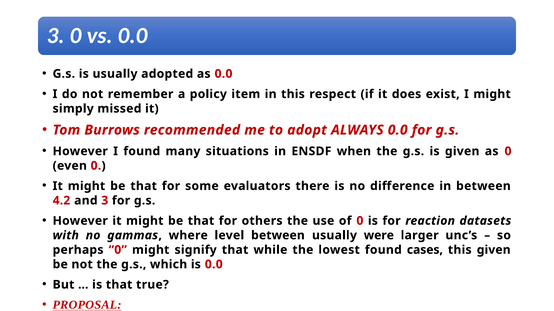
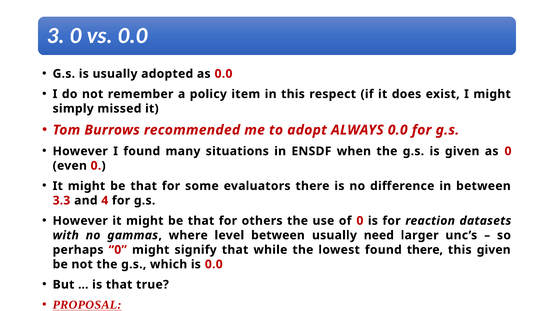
4.2: 4.2 -> 3.3 (61, 201)
and 3: 3 -> 4 (105, 201)
were: were -> need (379, 236)
found cases: cases -> there (425, 250)
